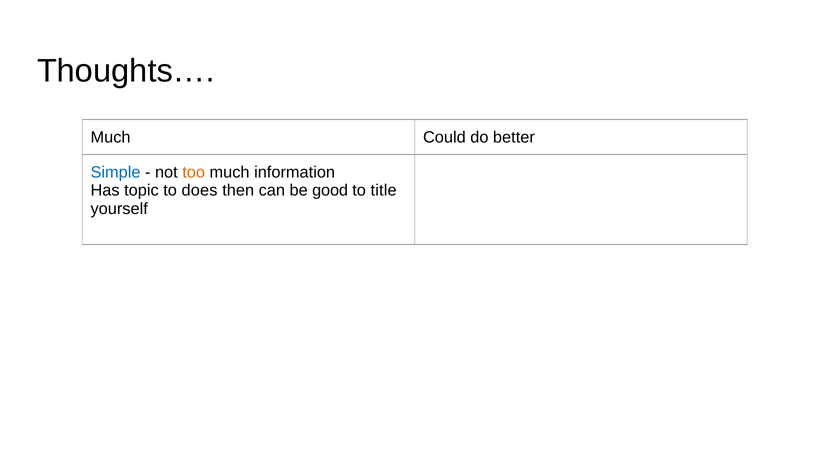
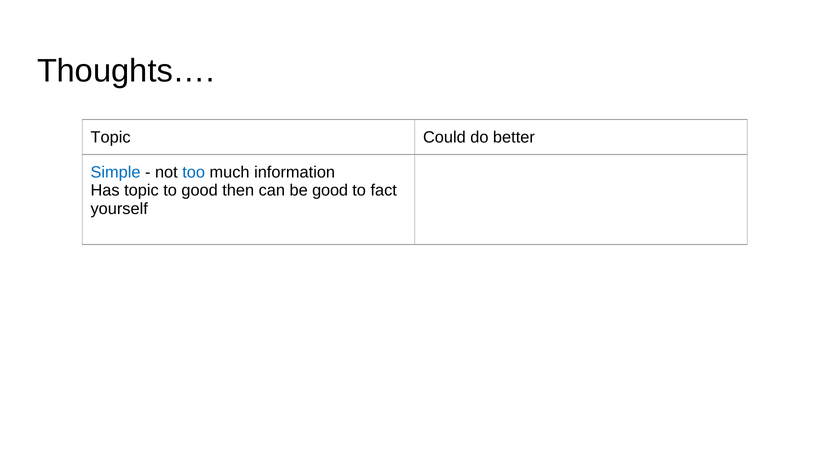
Much: Much -> Topic (111, 137)
too colour: orange -> blue (194, 172)
to does: does -> good (200, 191)
title: title -> fact (384, 191)
